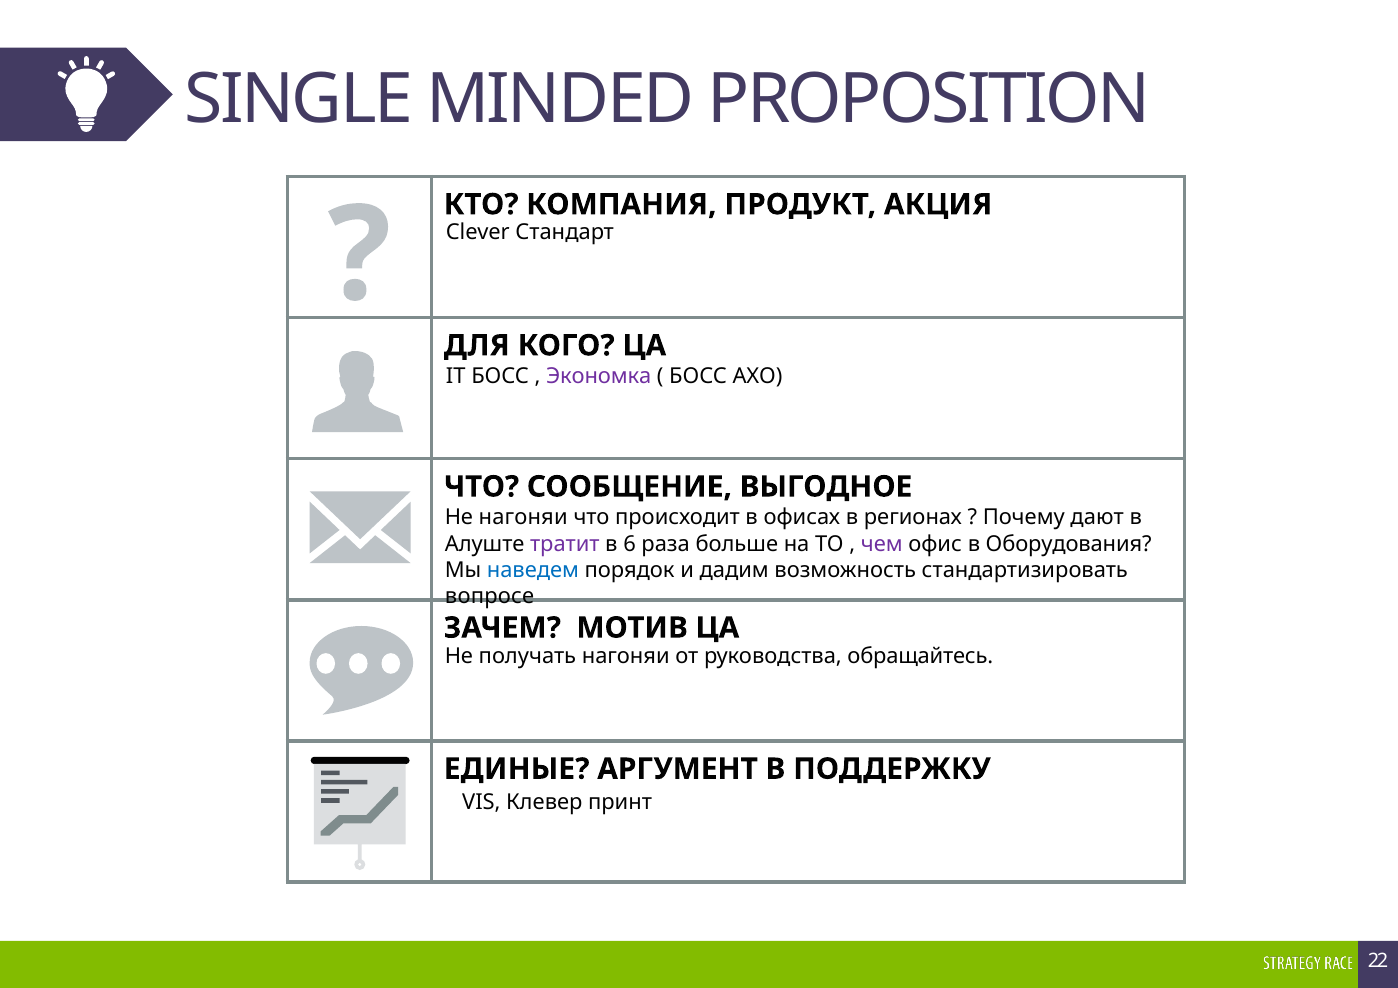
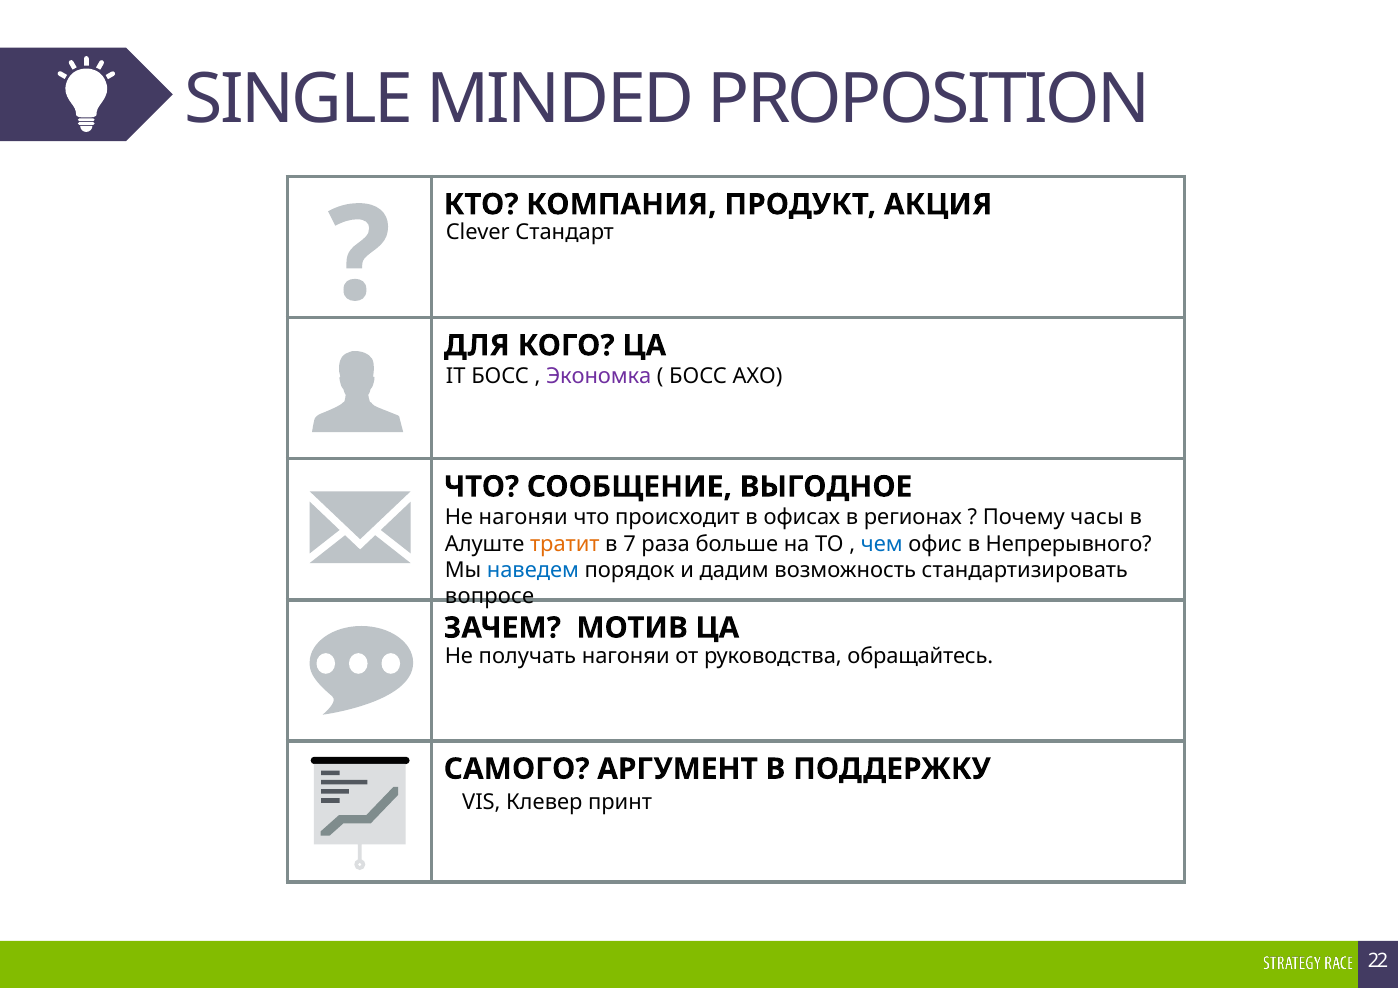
дают: дают -> часы (1097, 518)
тратит colour: purple -> orange (565, 544)
6: 6 -> 7 (630, 544)
чем colour: purple -> blue (882, 544)
Оборудования: Оборудования -> Непрерывного (1069, 544)
ЕДИНЫЕ: ЕДИНЫЕ -> САМОГО (517, 769)
